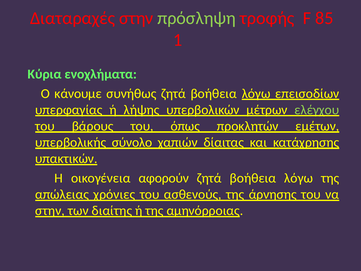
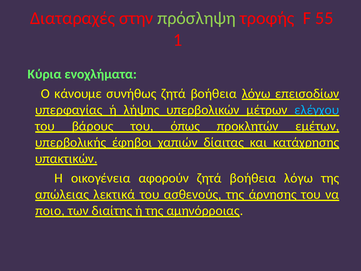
85: 85 -> 55 (324, 18)
ελέγχου colour: light green -> light blue (317, 110)
σύνολο: σύνολο -> έφηβοι (132, 142)
χρόνιες: χρόνιες -> λεκτικά (114, 194)
στην: στην -> ποιο (50, 211)
